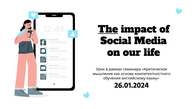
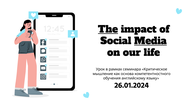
Media underline: none -> present (150, 41)
